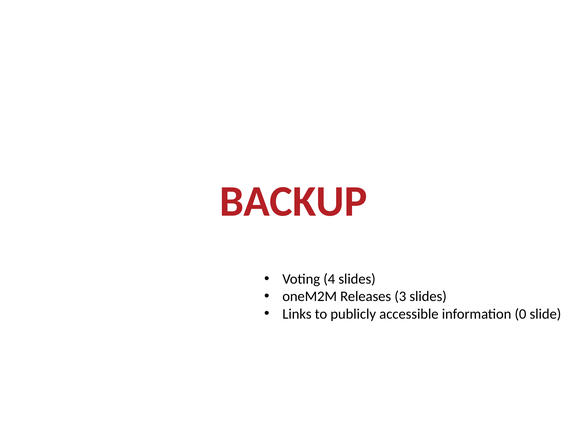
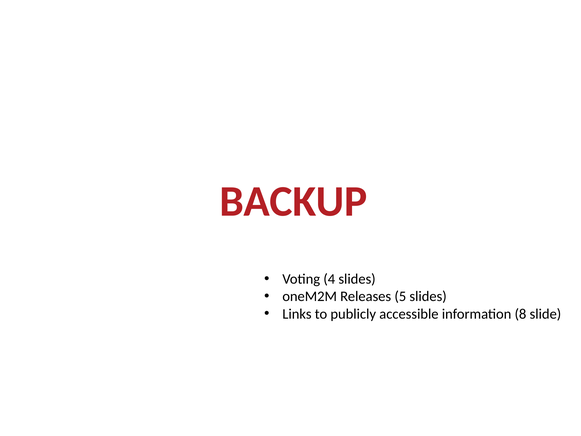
3: 3 -> 5 (400, 296)
0: 0 -> 8 (520, 314)
